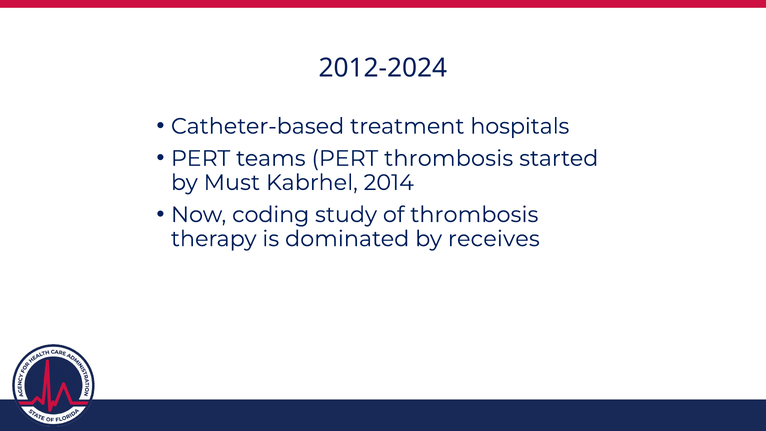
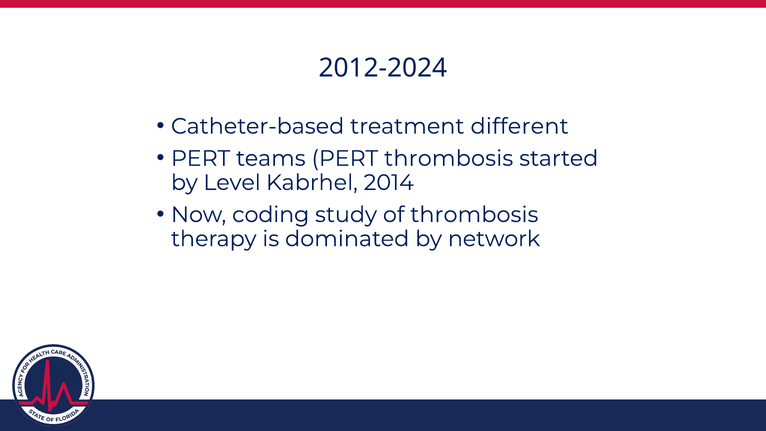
hospitals: hospitals -> different (520, 126)
Must: Must -> Level (232, 183)
receives: receives -> network (494, 239)
